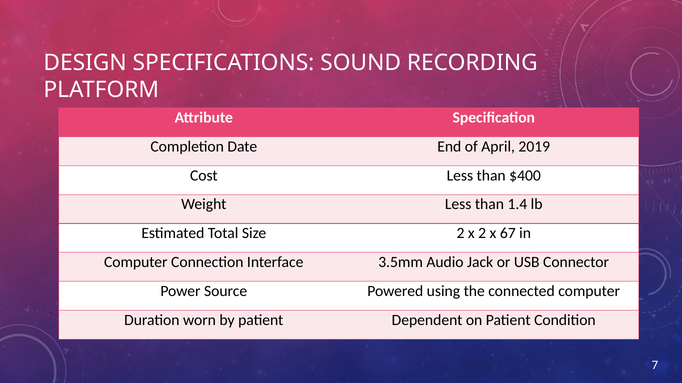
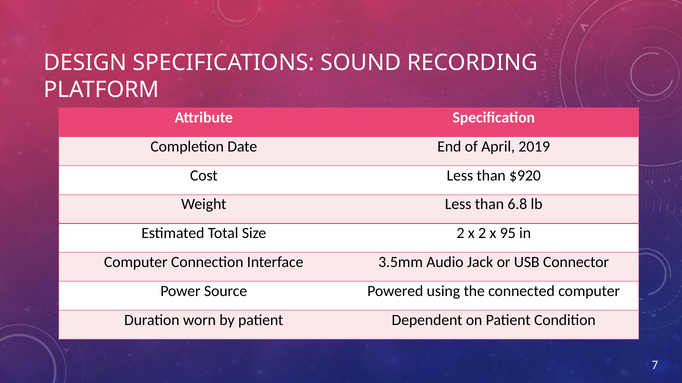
$400: $400 -> $920 (525, 176)
1.4: 1.4 -> 6.8 (517, 205)
67: 67 -> 95 (508, 234)
